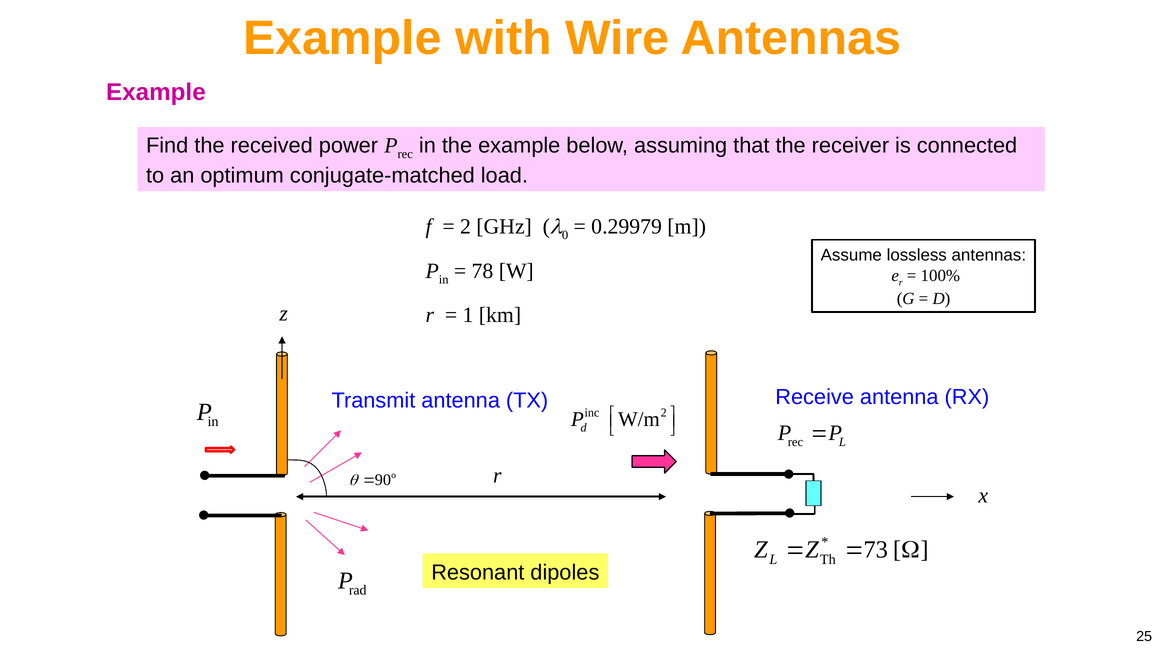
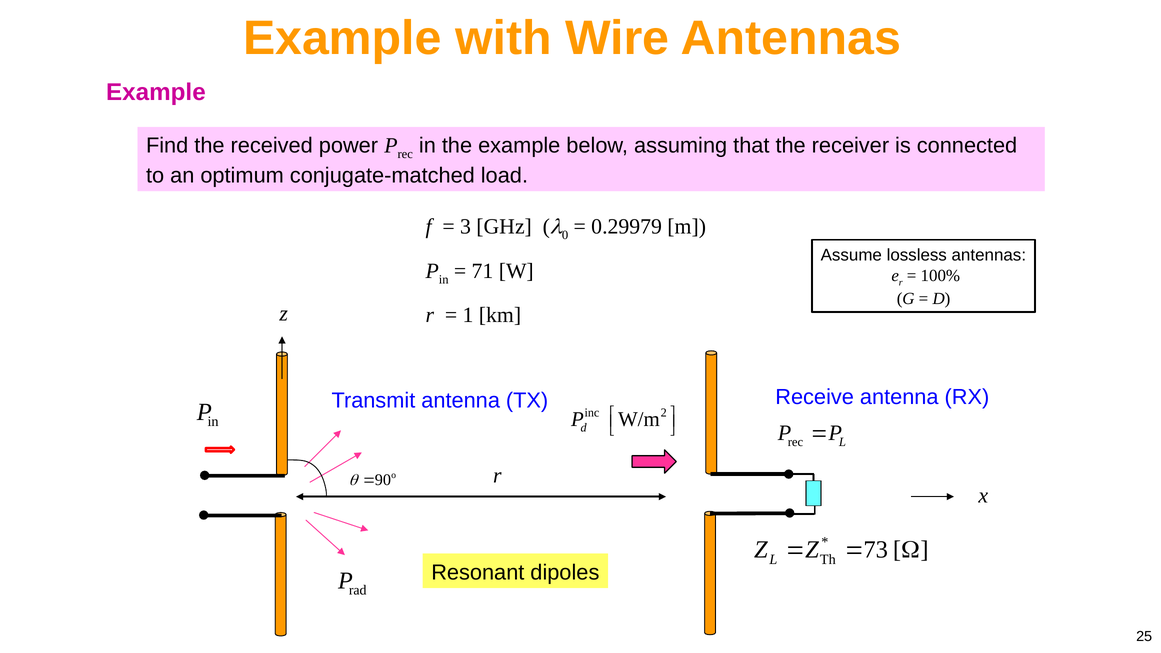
2: 2 -> 3 (466, 227)
78: 78 -> 71 (482, 271)
